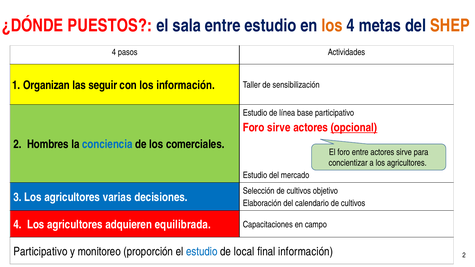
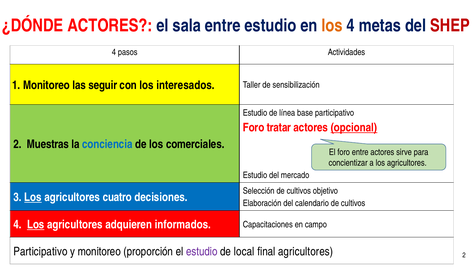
¿DÓNDE PUESTOS: PUESTOS -> ACTORES (110, 26)
SHEP colour: orange -> red (450, 26)
1 Organizan: Organizan -> Monitoreo (46, 85)
los información: información -> interesados (185, 85)
Foro sirve: sirve -> tratar (279, 128)
Hombres: Hombres -> Muestras (48, 144)
Los underline: none -> present (33, 197)
varias: varias -> cuatro (117, 197)
Los underline: none -> present (36, 225)
equilibrada: equilibrada -> informados (183, 225)
estudio colour: blue -> purple (202, 252)
final información: información -> agricultores (306, 252)
